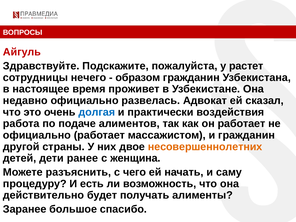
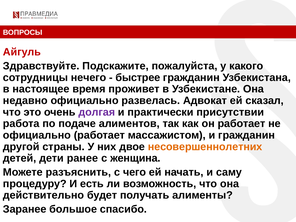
растет: растет -> какого (246, 66)
образом: образом -> быстрее (138, 77)
долгая colour: blue -> purple (97, 112)
воздействия: воздействия -> присутствии (230, 112)
